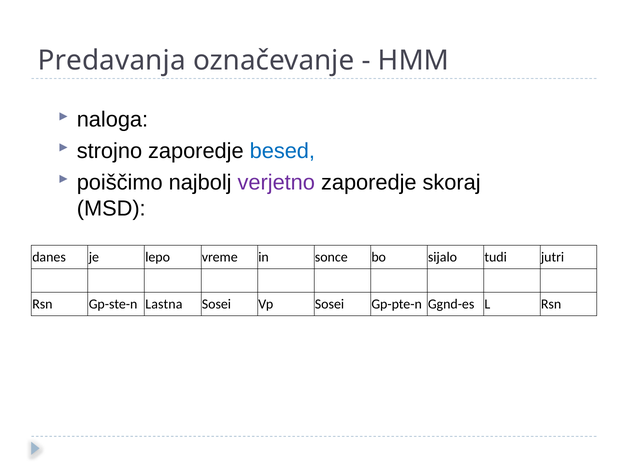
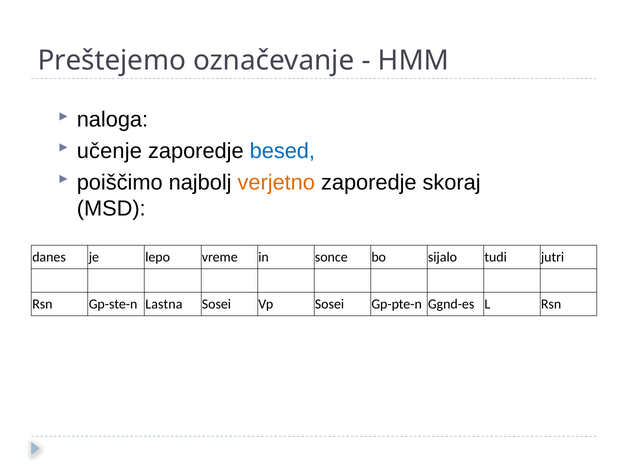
Predavanja: Predavanja -> Preštejemo (112, 61)
strojno: strojno -> učenje (109, 151)
verjetno colour: purple -> orange (276, 182)
